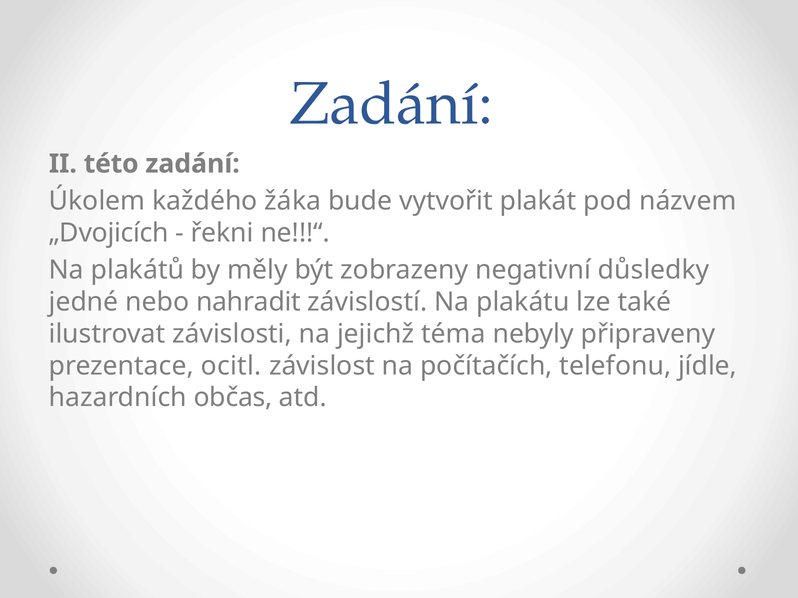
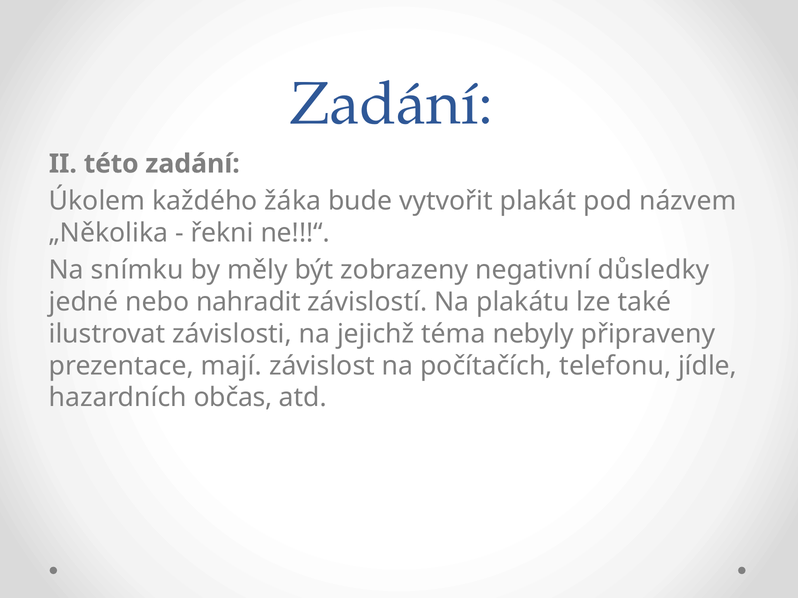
„Dvojicích: „Dvojicích -> „Několika (109, 233)
plakátů: plakátů -> snímku (137, 270)
ocitl: ocitl -> mají (231, 366)
